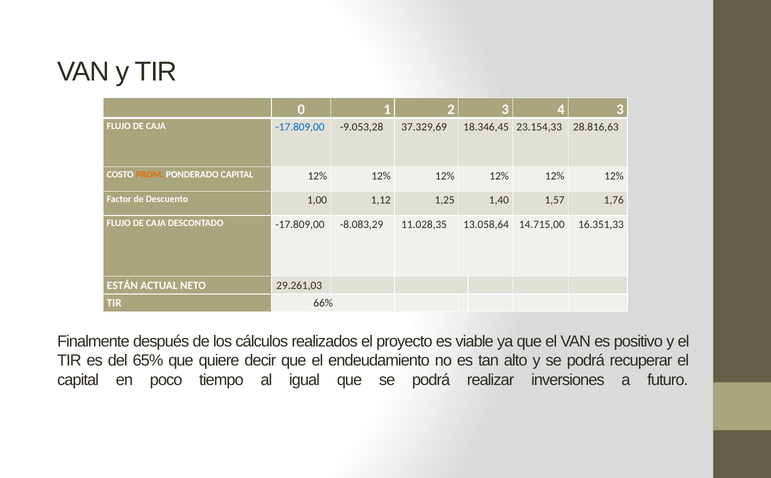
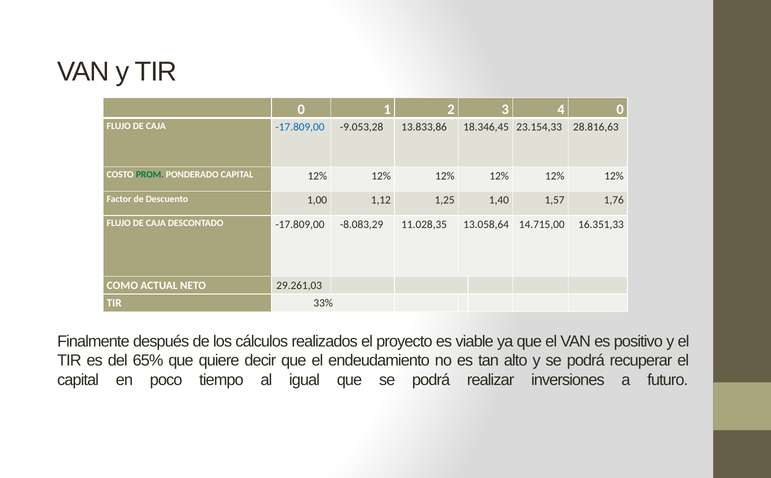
4 3: 3 -> 0 (620, 110)
37.329,69: 37.329,69 -> 13.833,86 (424, 127)
PROM colour: orange -> green (150, 175)
ESTÁN: ESTÁN -> COMO (122, 286)
66%: 66% -> 33% (323, 303)
